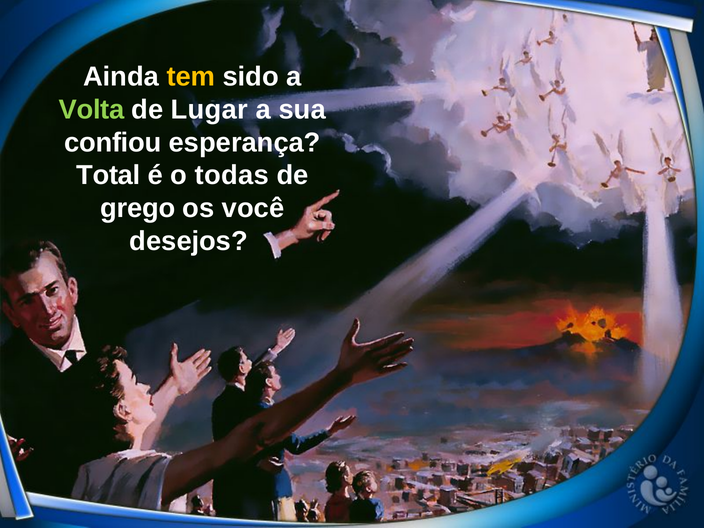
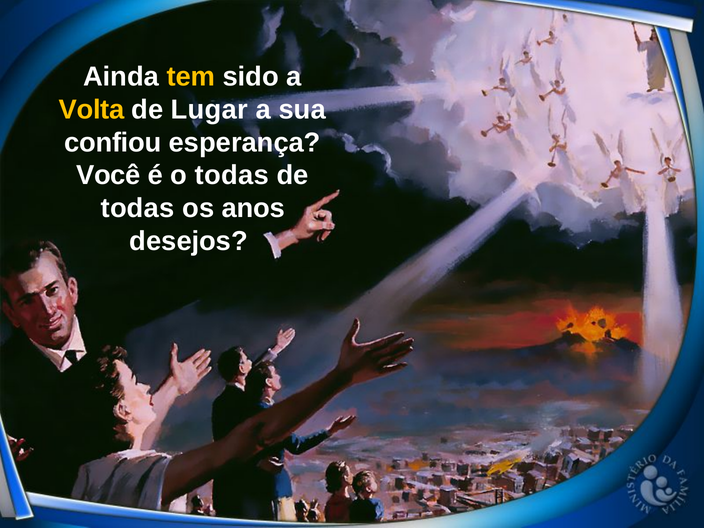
Volta colour: light green -> yellow (92, 110)
Total: Total -> Você (108, 175)
grego: grego -> todas (138, 208)
você: você -> anos (253, 208)
